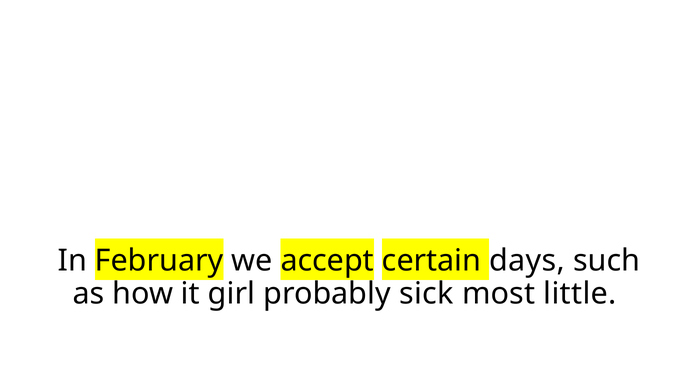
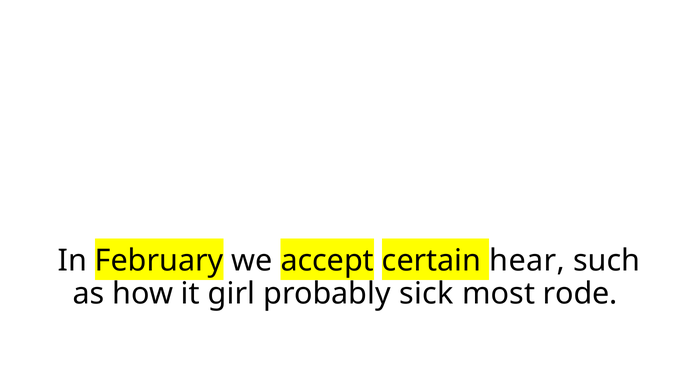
days: days -> hear (527, 261)
little: little -> rode (580, 294)
